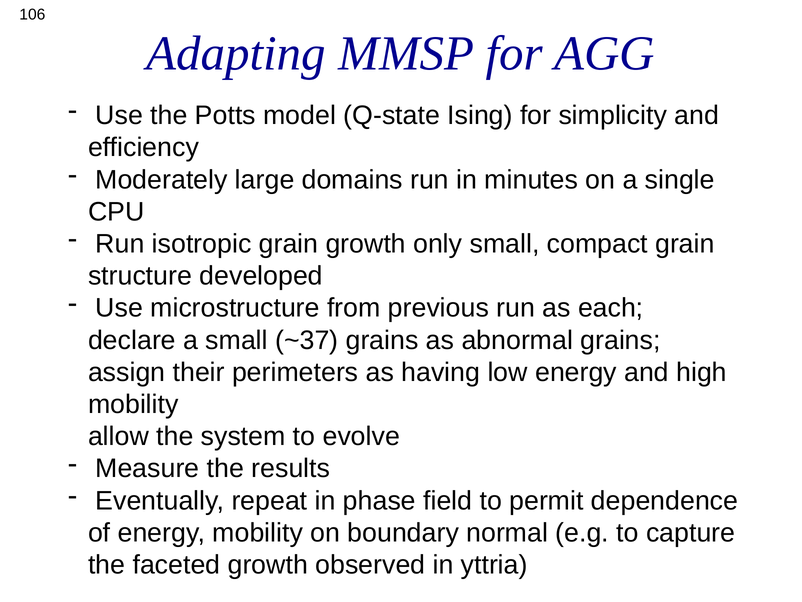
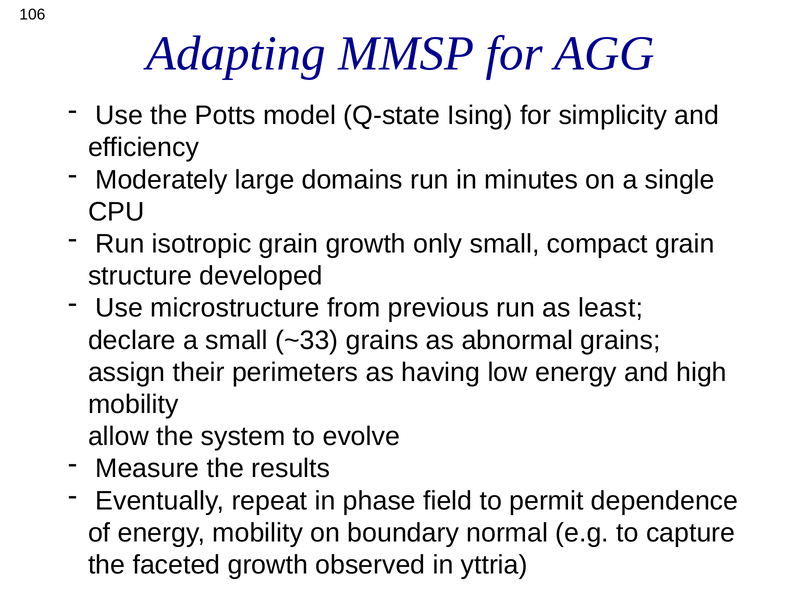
each: each -> least (611, 308)
~37: ~37 -> ~33 (307, 340)
